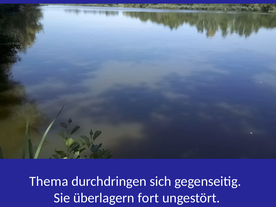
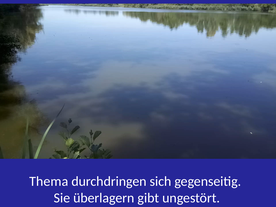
fort: fort -> gibt (148, 198)
